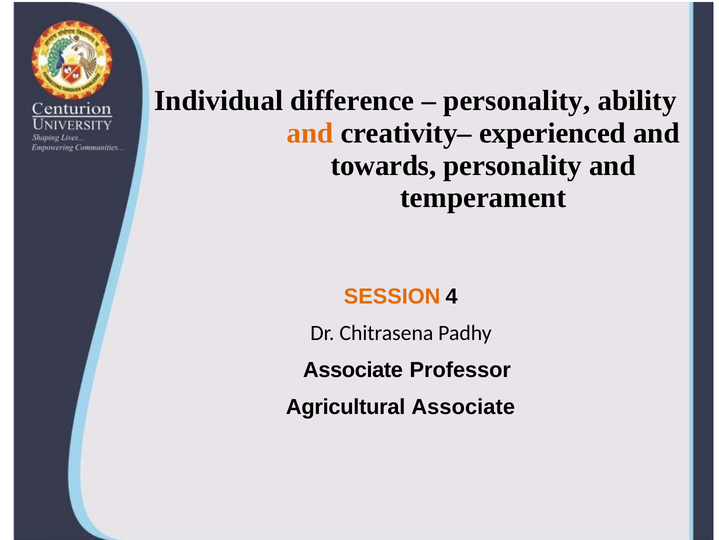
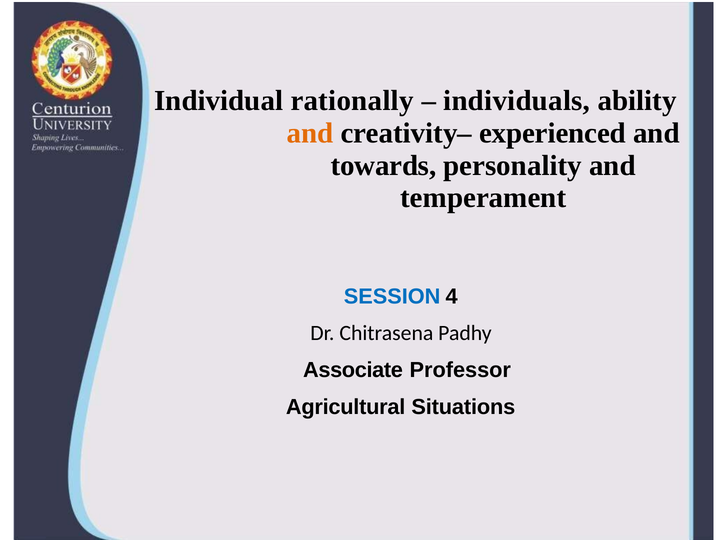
difference: difference -> rationally (352, 100)
personality: personality -> individuals (517, 100)
SESSION colour: orange -> blue (392, 296)
Agricultural Associate: Associate -> Situations (463, 406)
